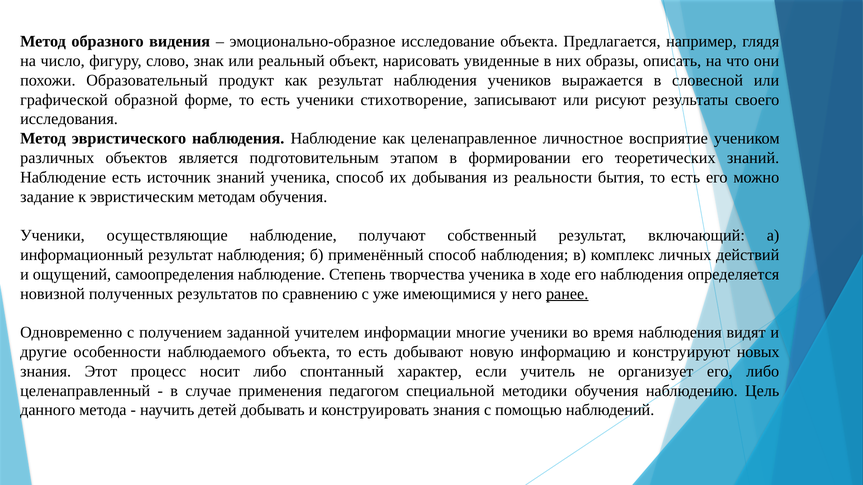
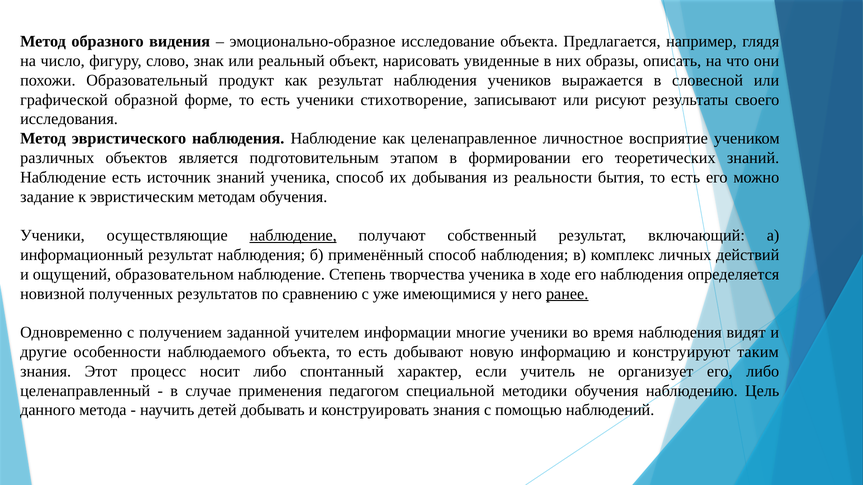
наблюдение underline: none -> present (293, 236)
самоопределения: самоопределения -> образовательном (175, 275)
новых: новых -> таким (758, 352)
